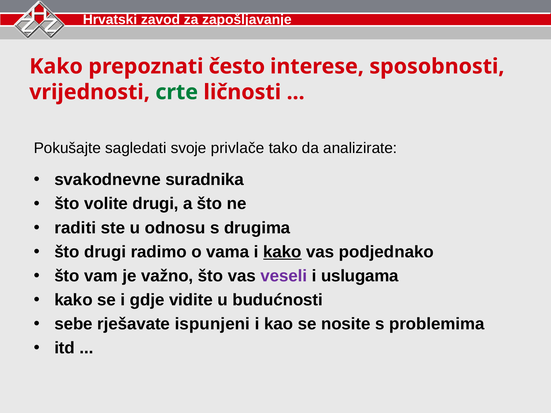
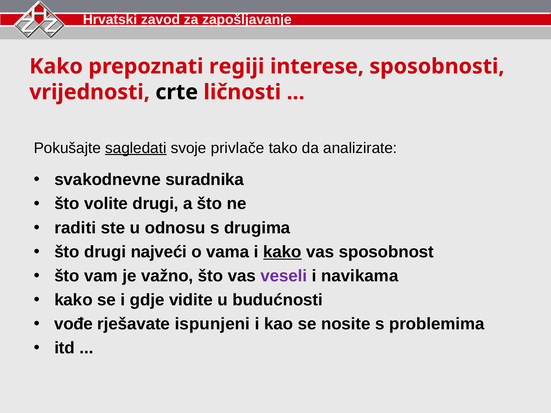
često: često -> regiji (237, 66)
crte colour: green -> black (177, 92)
sagledati underline: none -> present (136, 148)
radimo: radimo -> najveći (159, 252)
podjednako: podjednako -> sposobnost (386, 252)
uslugama: uslugama -> navikama (360, 276)
sebe: sebe -> vođe (74, 324)
